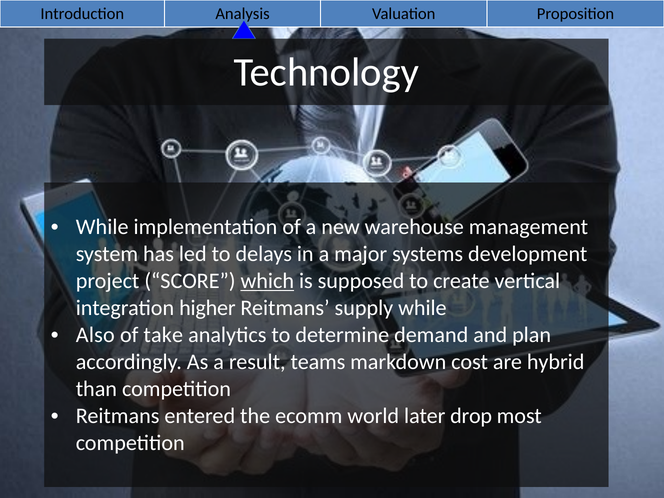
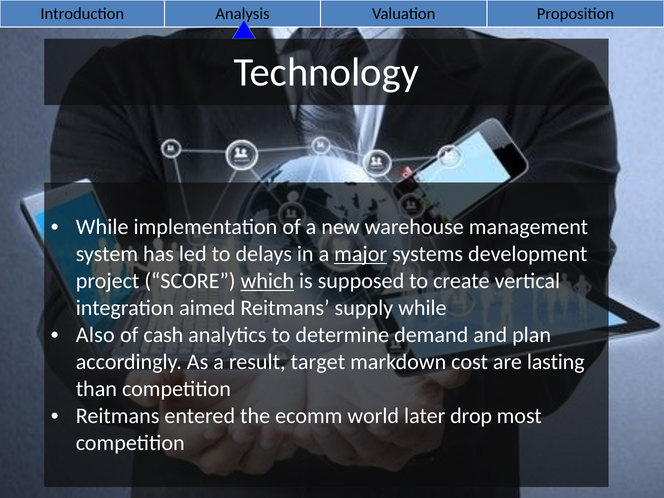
major underline: none -> present (361, 254)
higher: higher -> aimed (207, 308)
take: take -> cash (163, 335)
teams: teams -> target (318, 362)
hybrid: hybrid -> lasting (556, 362)
